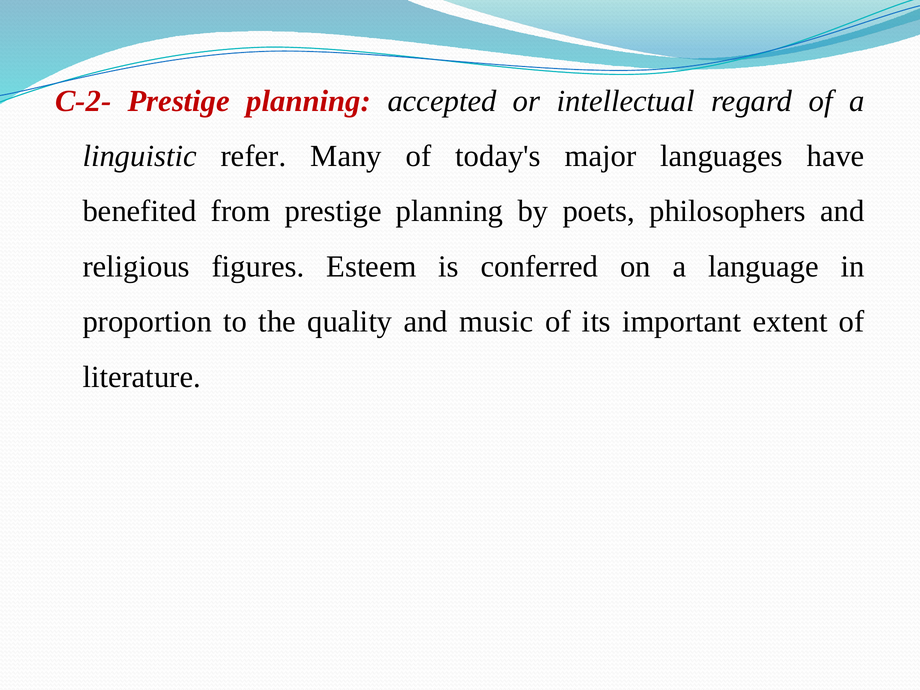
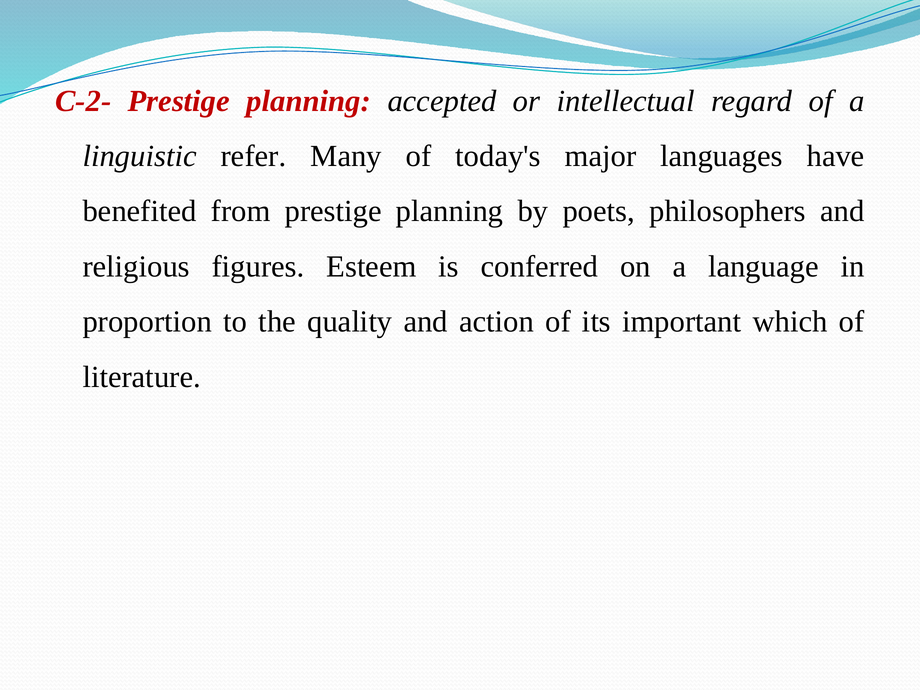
music: music -> action (497, 322)
extent: extent -> which (790, 322)
